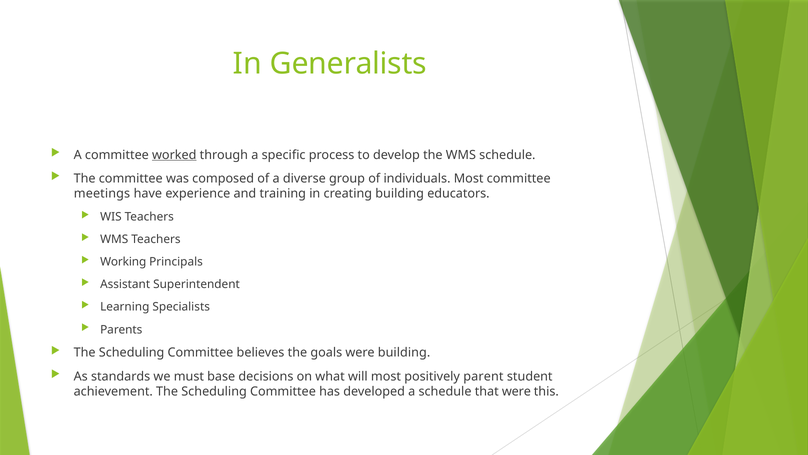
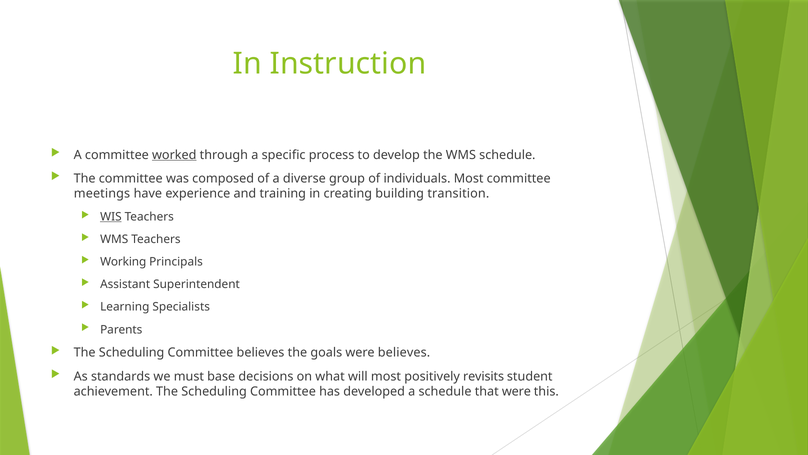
Generalists: Generalists -> Instruction (348, 64)
educators: educators -> transition (458, 193)
WIS underline: none -> present (111, 216)
were building: building -> believes (404, 352)
parent: parent -> revisits (484, 376)
